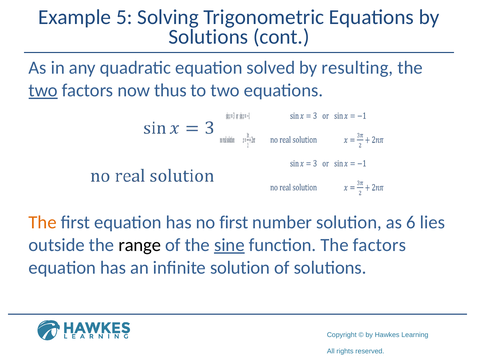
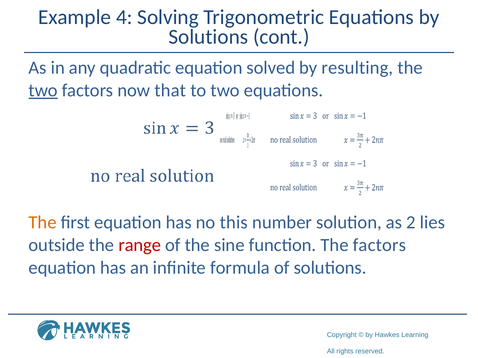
5: 5 -> 4 (124, 17)
thus: thus -> that (170, 90)
no first: first -> this (234, 223)
6: 6 -> 2 (411, 223)
range colour: black -> red (140, 245)
sine underline: present -> none (229, 245)
infinite solution: solution -> formula (240, 268)
